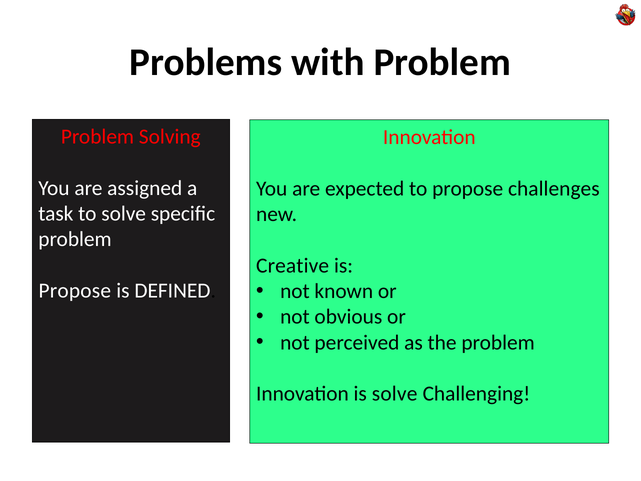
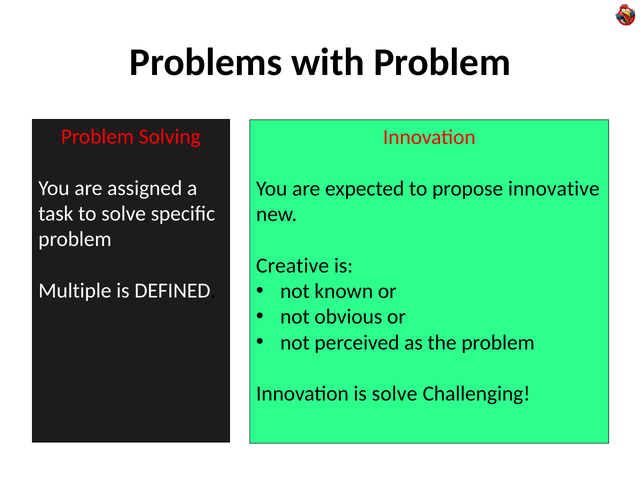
challenges: challenges -> innovative (554, 189)
Propose: Propose -> Multiple (75, 291)
